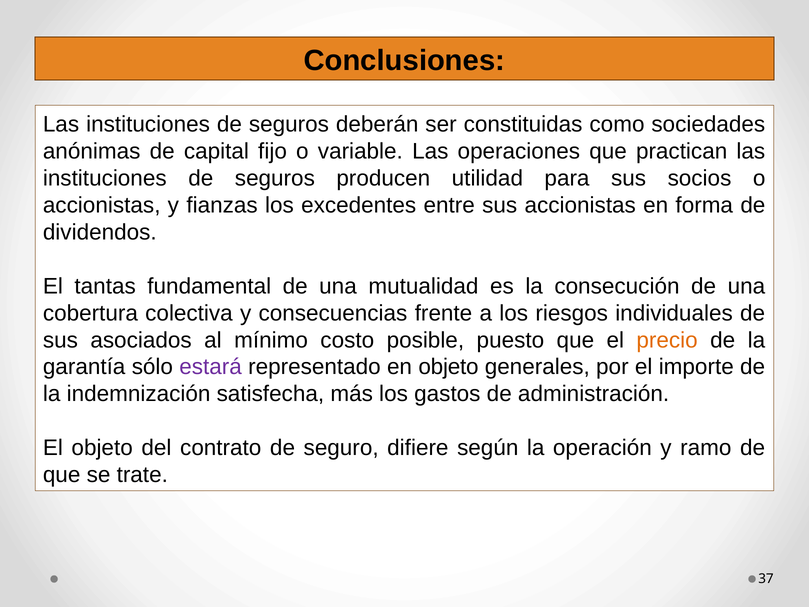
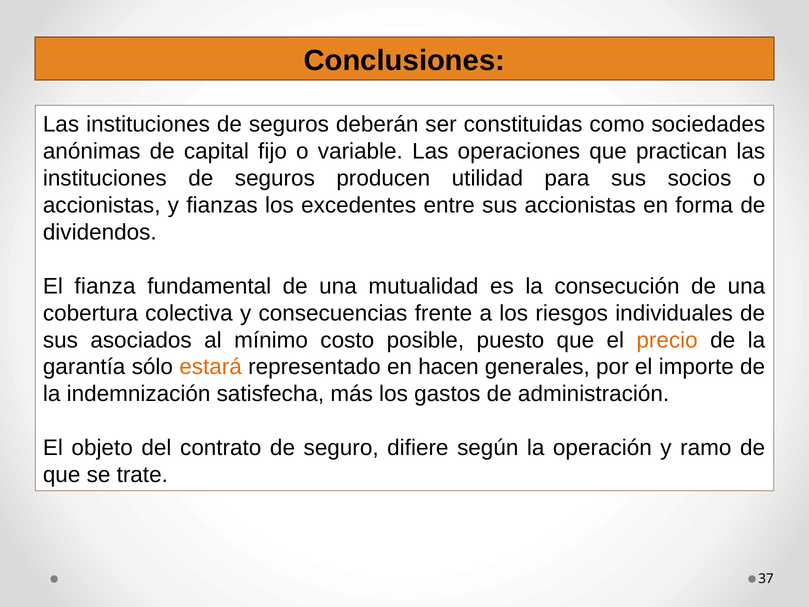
tantas: tantas -> fianza (105, 286)
estará colour: purple -> orange (211, 367)
en objeto: objeto -> hacen (449, 367)
